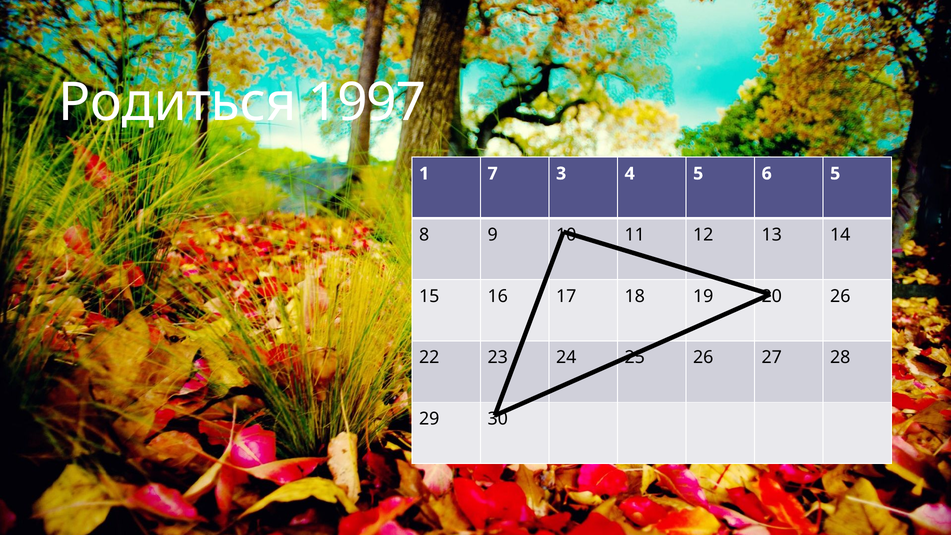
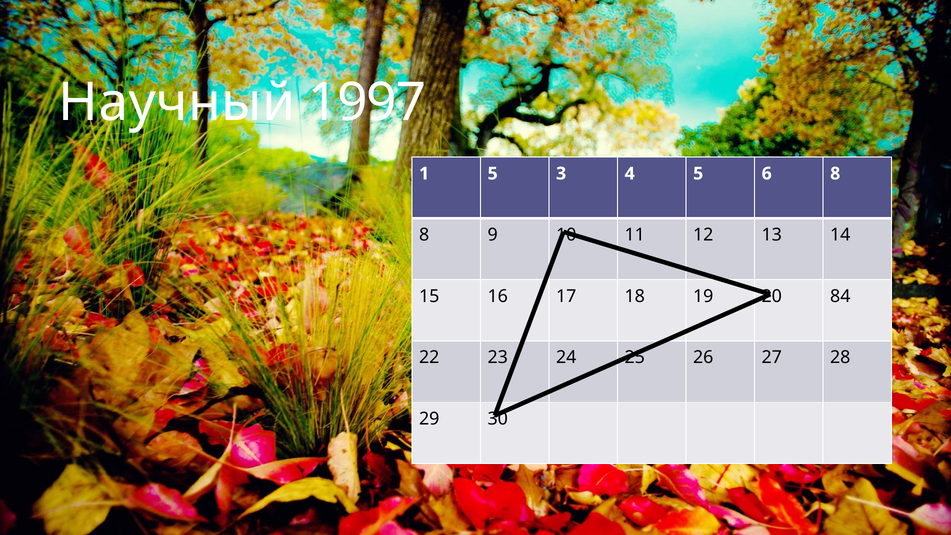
Родиться: Родиться -> Научный (177, 102)
1 7: 7 -> 5 (493, 174)
6 5: 5 -> 8 (835, 174)
26: 26 -> 84 (840, 296)
